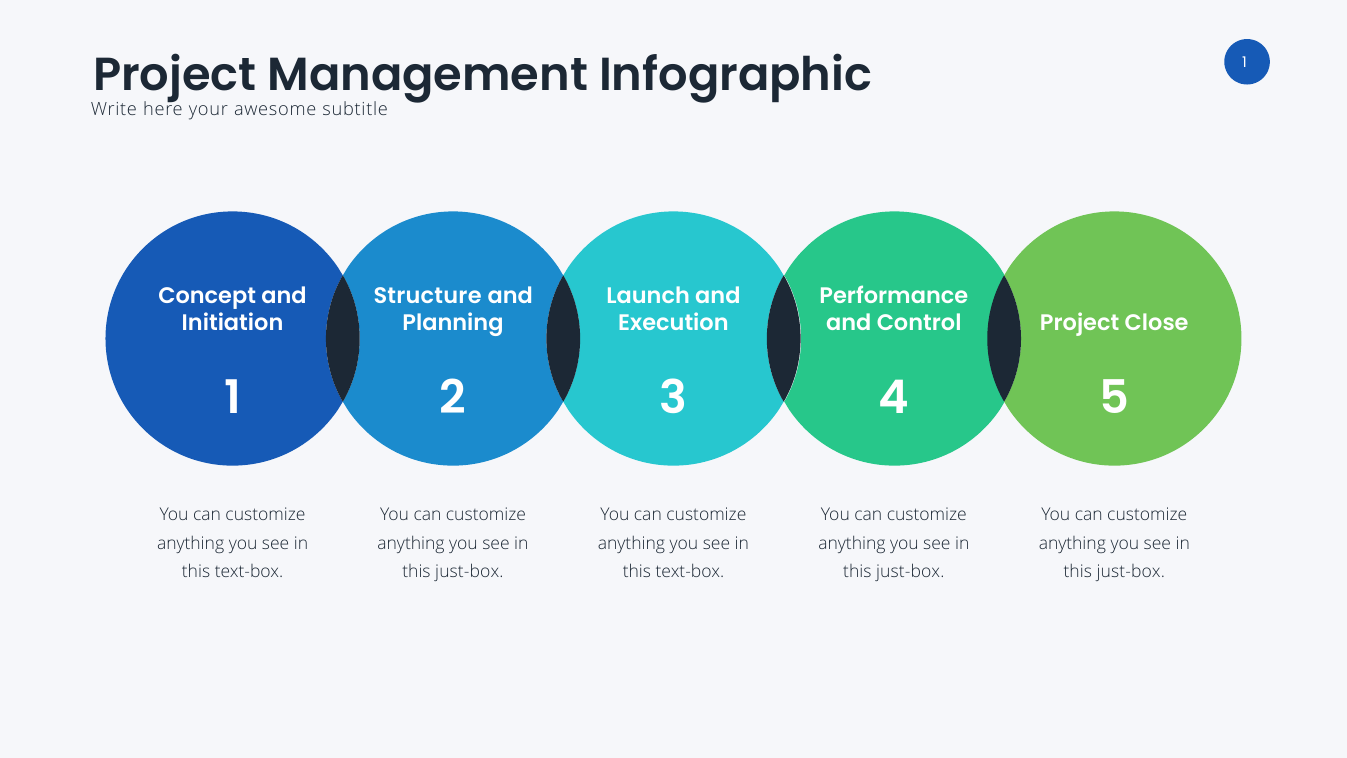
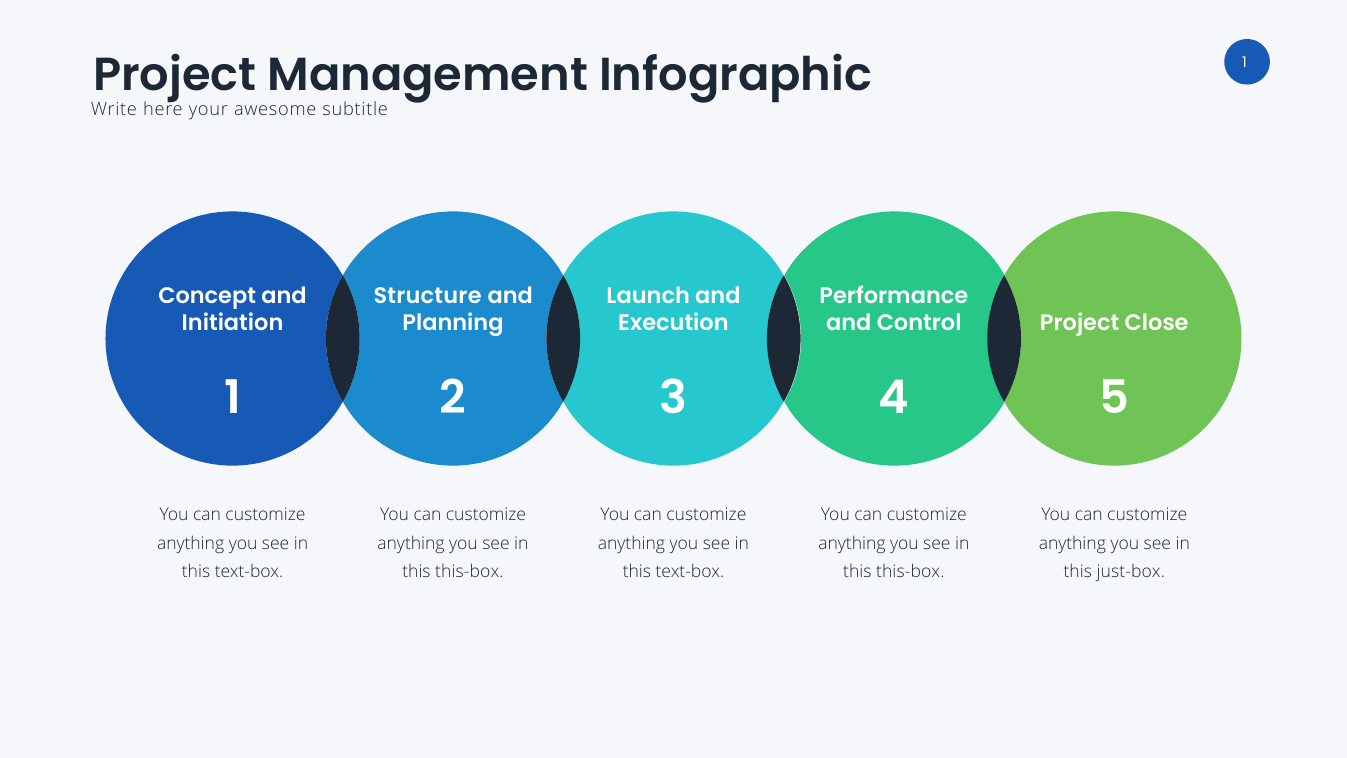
just-box: just-box -> this-box (469, 572)
just-box: just-box -> this-box (910, 572)
